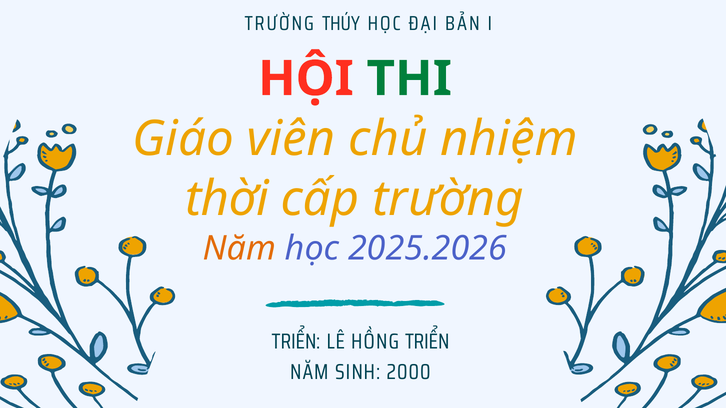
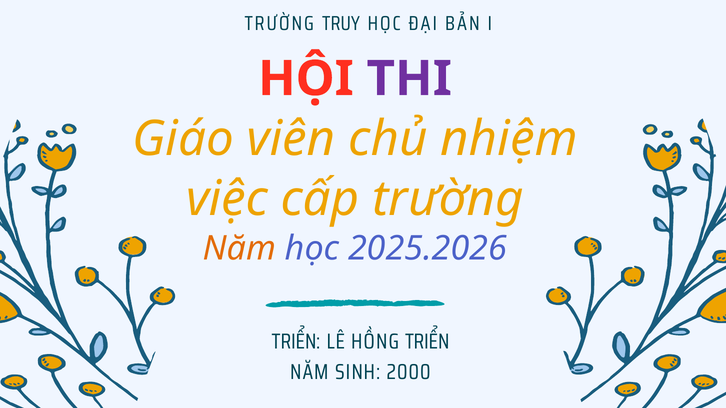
THÚY: THÚY -> TRUY (341, 24)
THI colour: green -> purple (409, 79)
thời: thời -> việc (227, 199)
